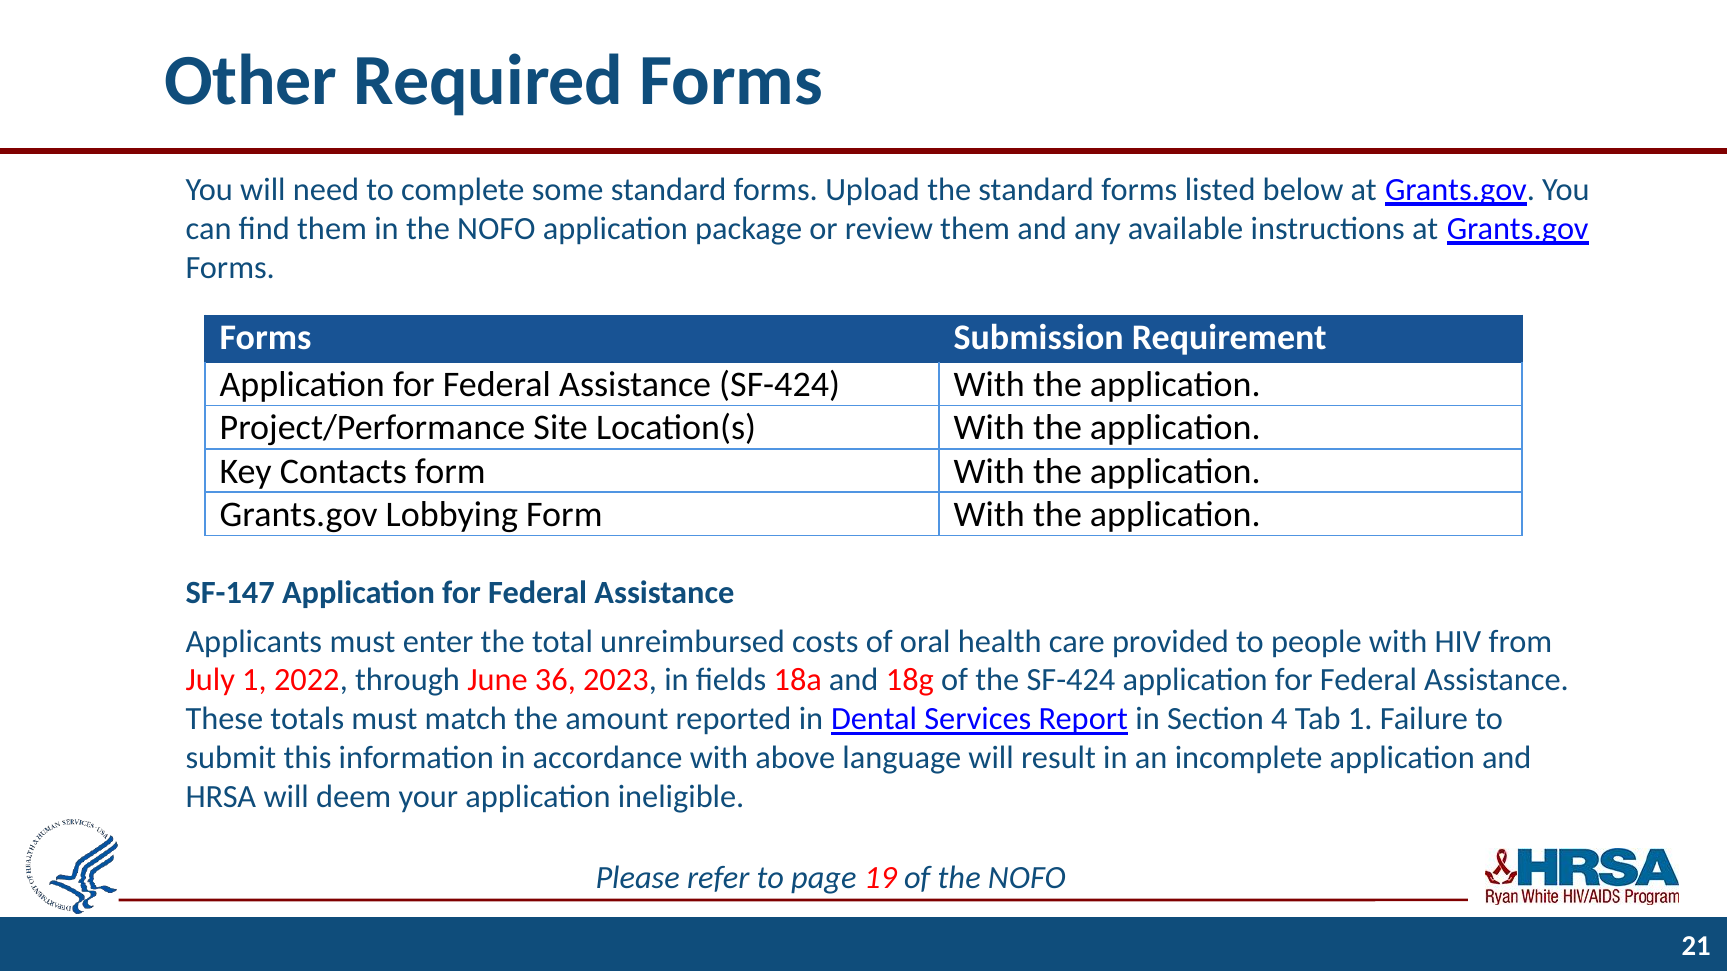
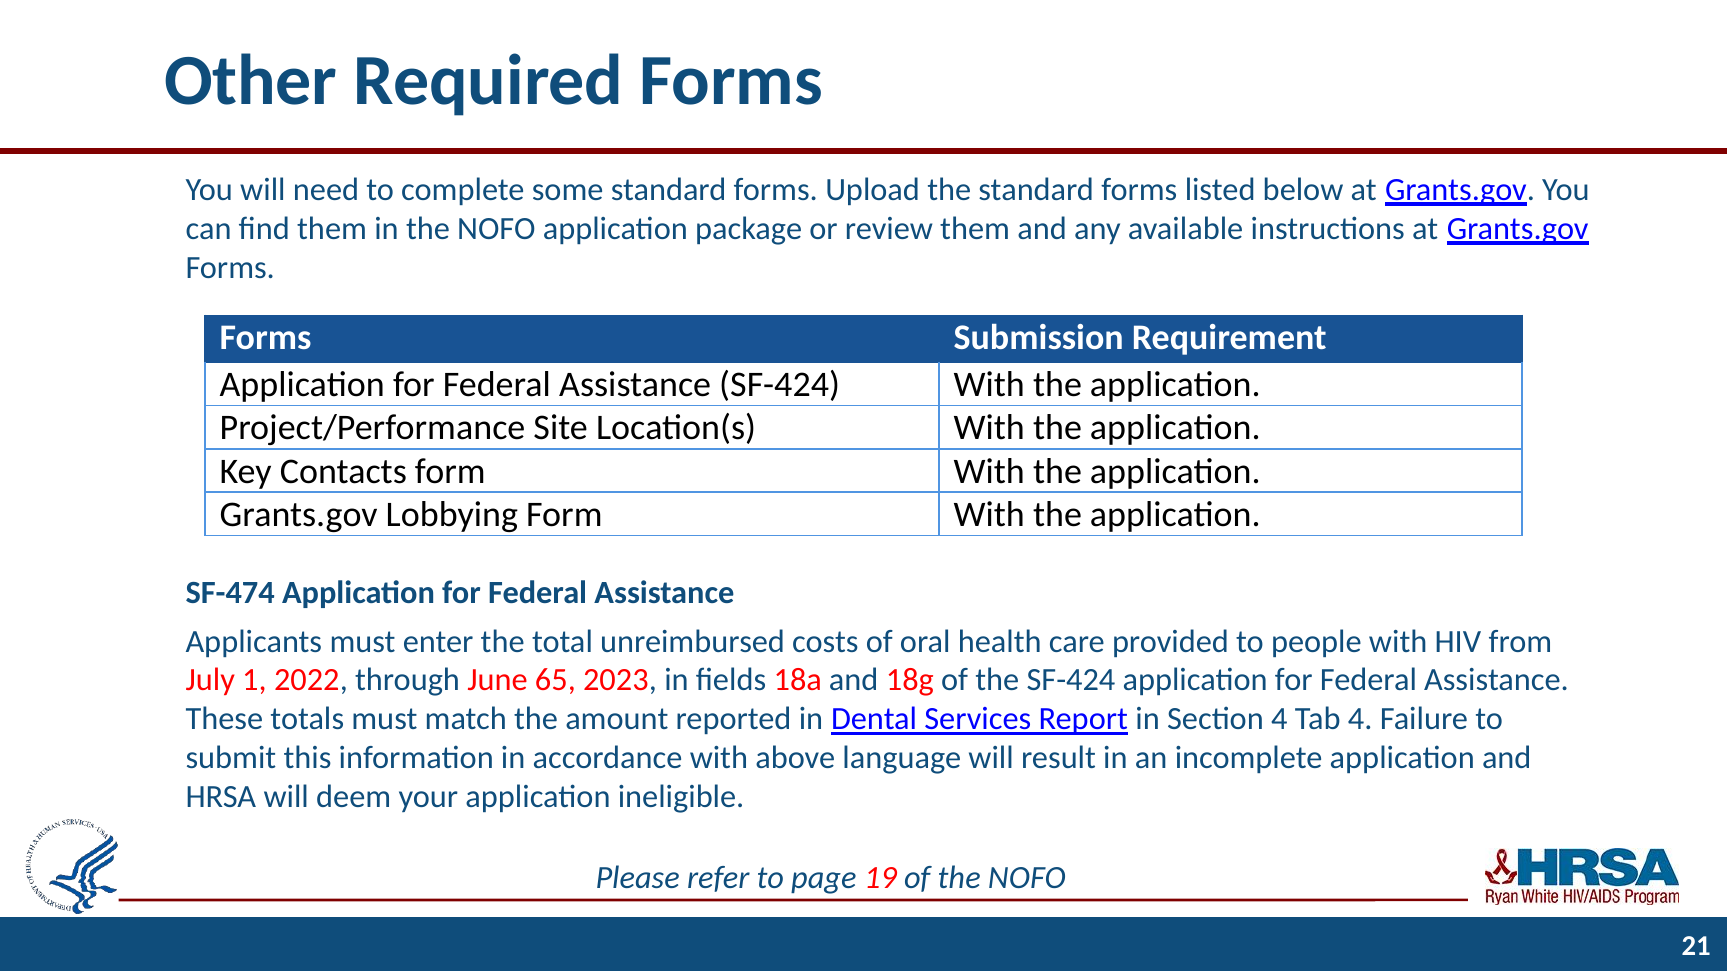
SF-147: SF-147 -> SF-474 (230, 593)
36: 36 -> 65 (555, 681)
Tab 1: 1 -> 4 (1360, 719)
